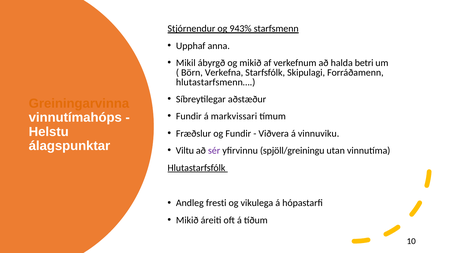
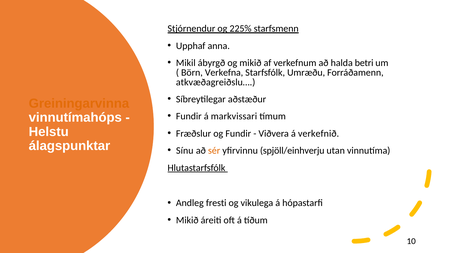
943%: 943% -> 225% (241, 29)
Skipulagi: Skipulagi -> Umræðu (306, 73)
hlutastarfsmenn…: hlutastarfsmenn… -> atkvæðagreiðslu… (216, 82)
vinnuviku: vinnuviku -> verkefnið (319, 134)
Viltu: Viltu -> Sínu (185, 151)
sér colour: purple -> orange (214, 151)
spjöll/greiningu: spjöll/greiningu -> spjöll/einhverju (292, 151)
